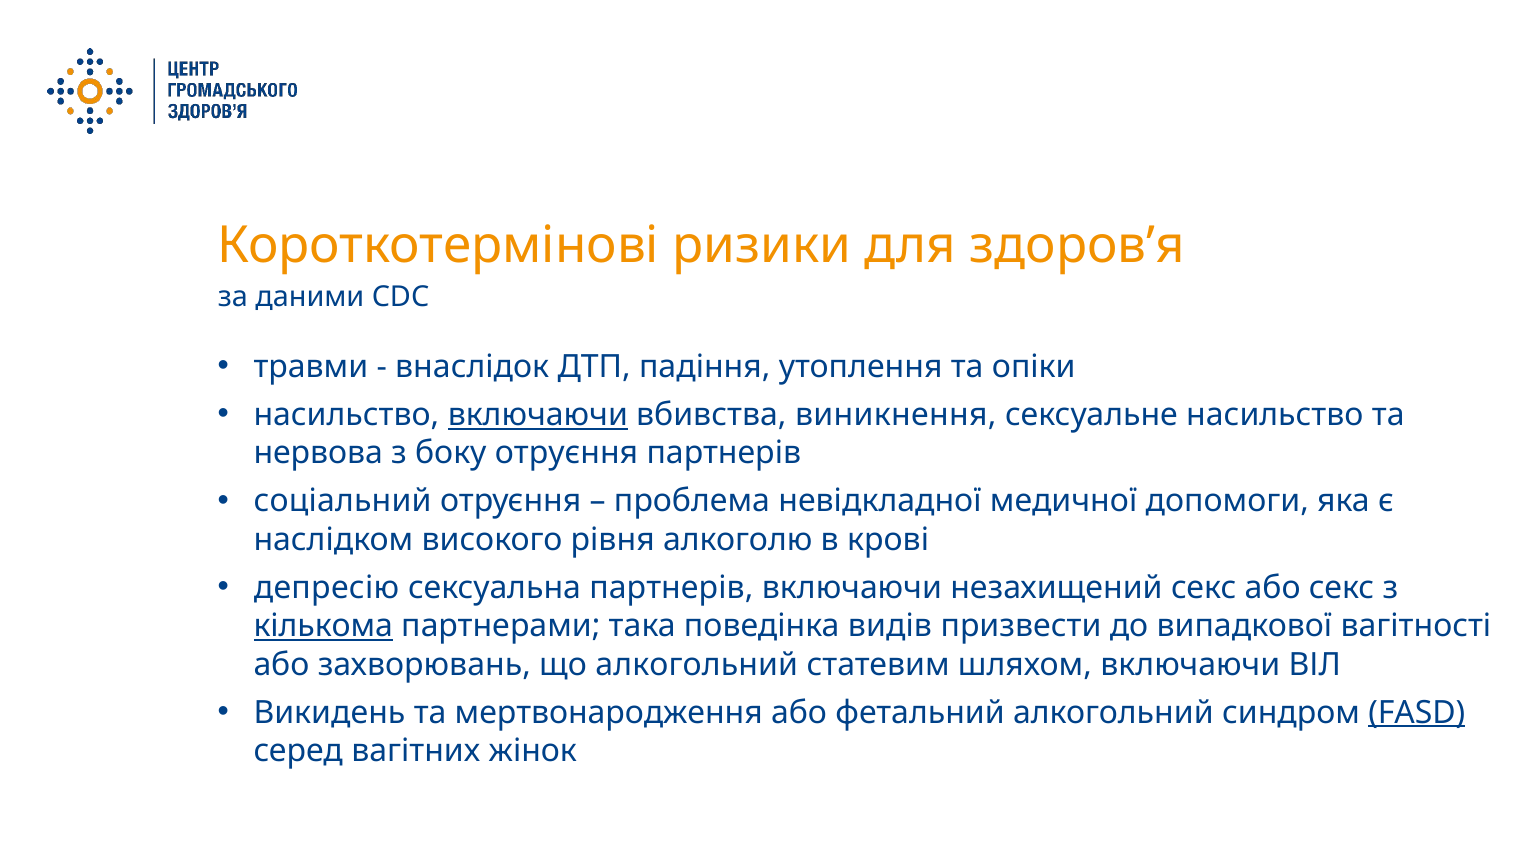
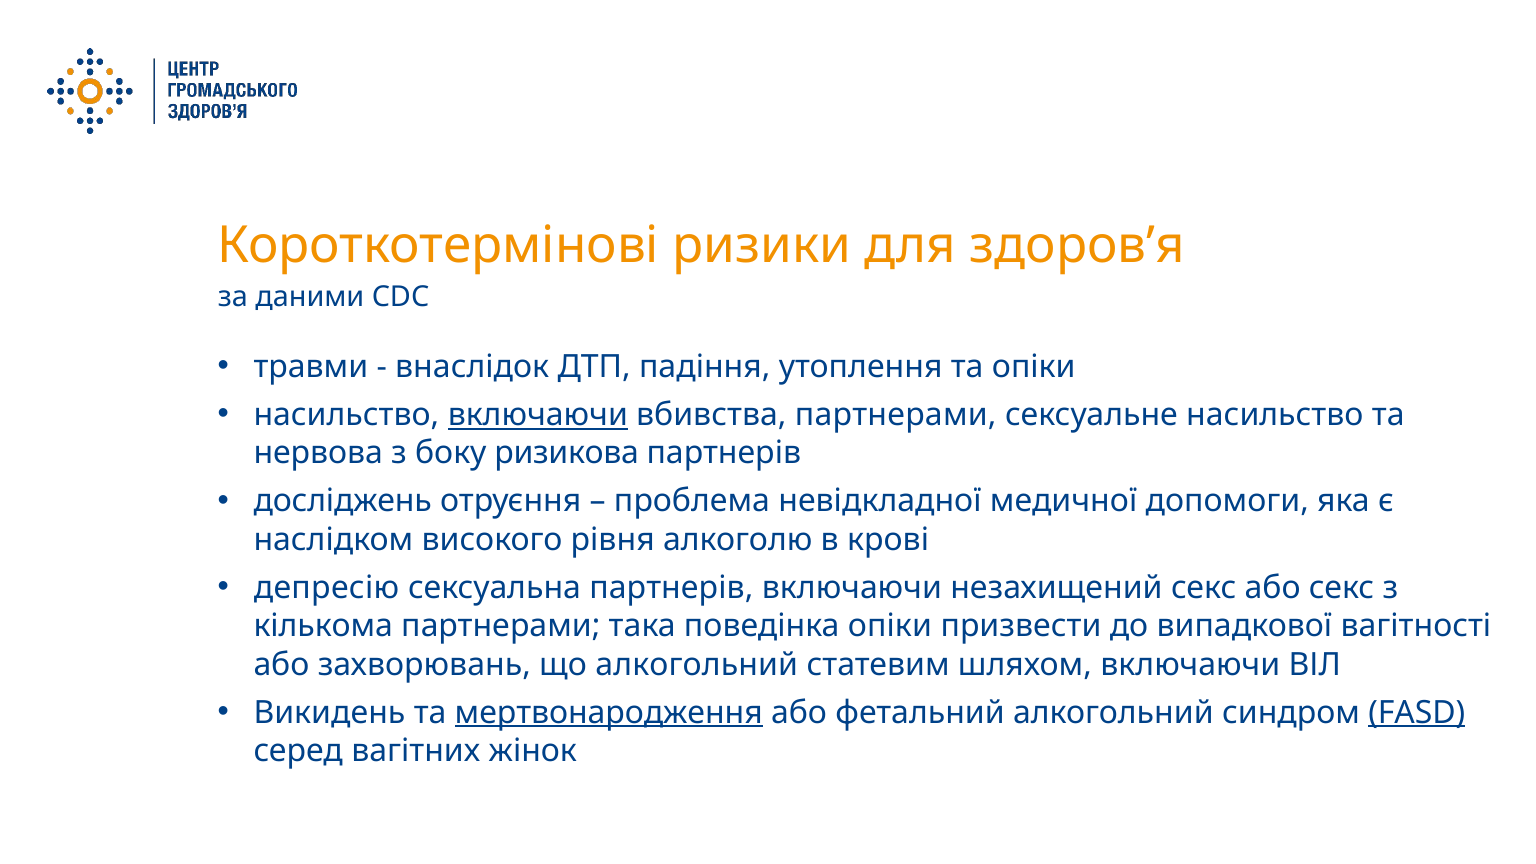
вбивства виникнення: виникнення -> партнерами (896, 415)
боку отруєння: отруєння -> ризикова (567, 453)
соціальний: соціальний -> досліджень (343, 501)
кількома underline: present -> none (323, 626)
поведінка видів: видів -> опіки (890, 626)
мертвонародження underline: none -> present (609, 713)
